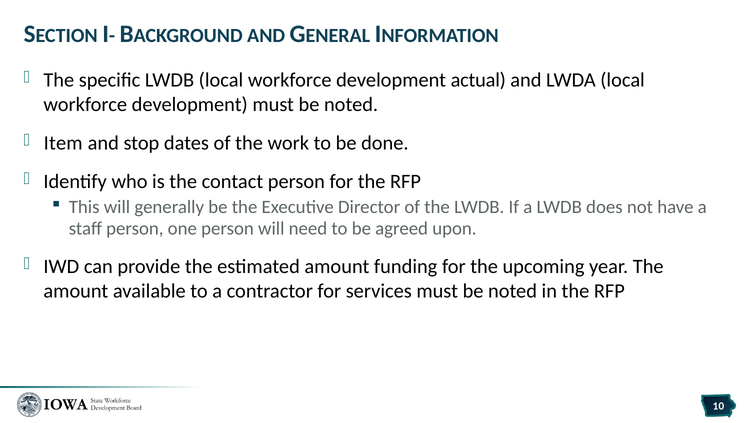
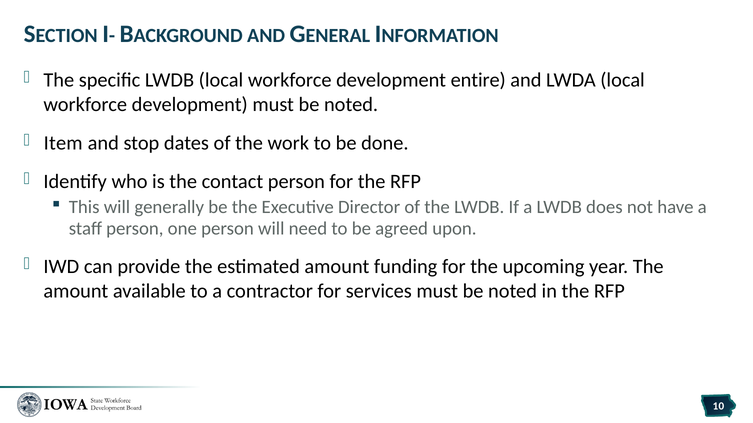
actual: actual -> entire (478, 80)
